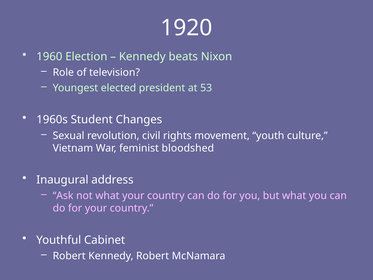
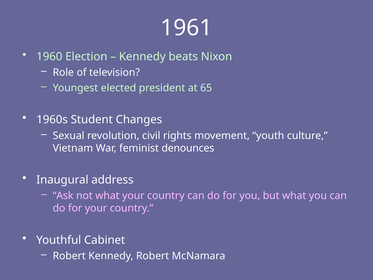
1920: 1920 -> 1961 (186, 28)
53: 53 -> 65 (206, 88)
bloodshed: bloodshed -> denounces (188, 148)
